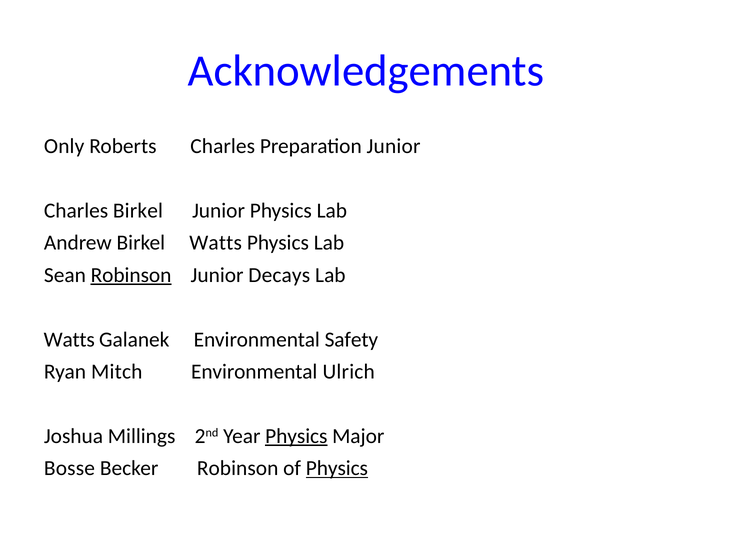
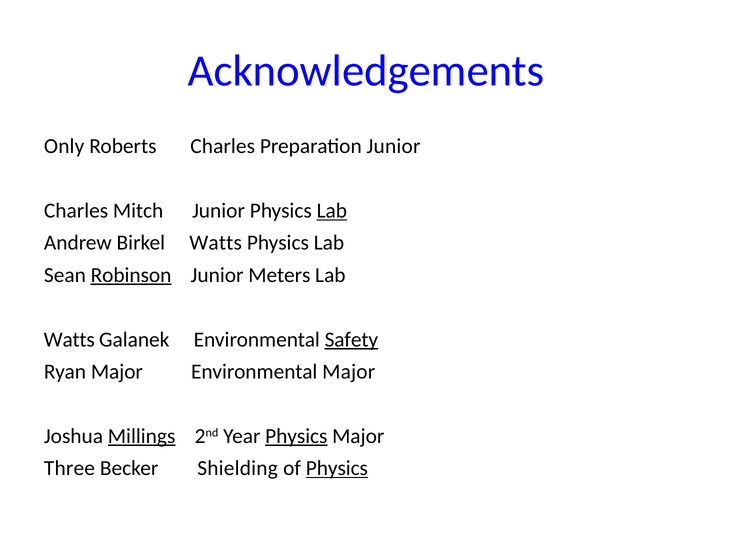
Charles Birkel: Birkel -> Mitch (138, 211)
Lab underline: none -> present (332, 211)
Decays: Decays -> Meters (279, 275)
Safety underline: none -> present (351, 339)
Ryan Mitch: Mitch -> Major (117, 372)
Environmental Ulrich: Ulrich -> Major (349, 372)
Millings underline: none -> present (142, 436)
Bosse: Bosse -> Three (69, 468)
Becker Robinson: Robinson -> Shielding (238, 468)
